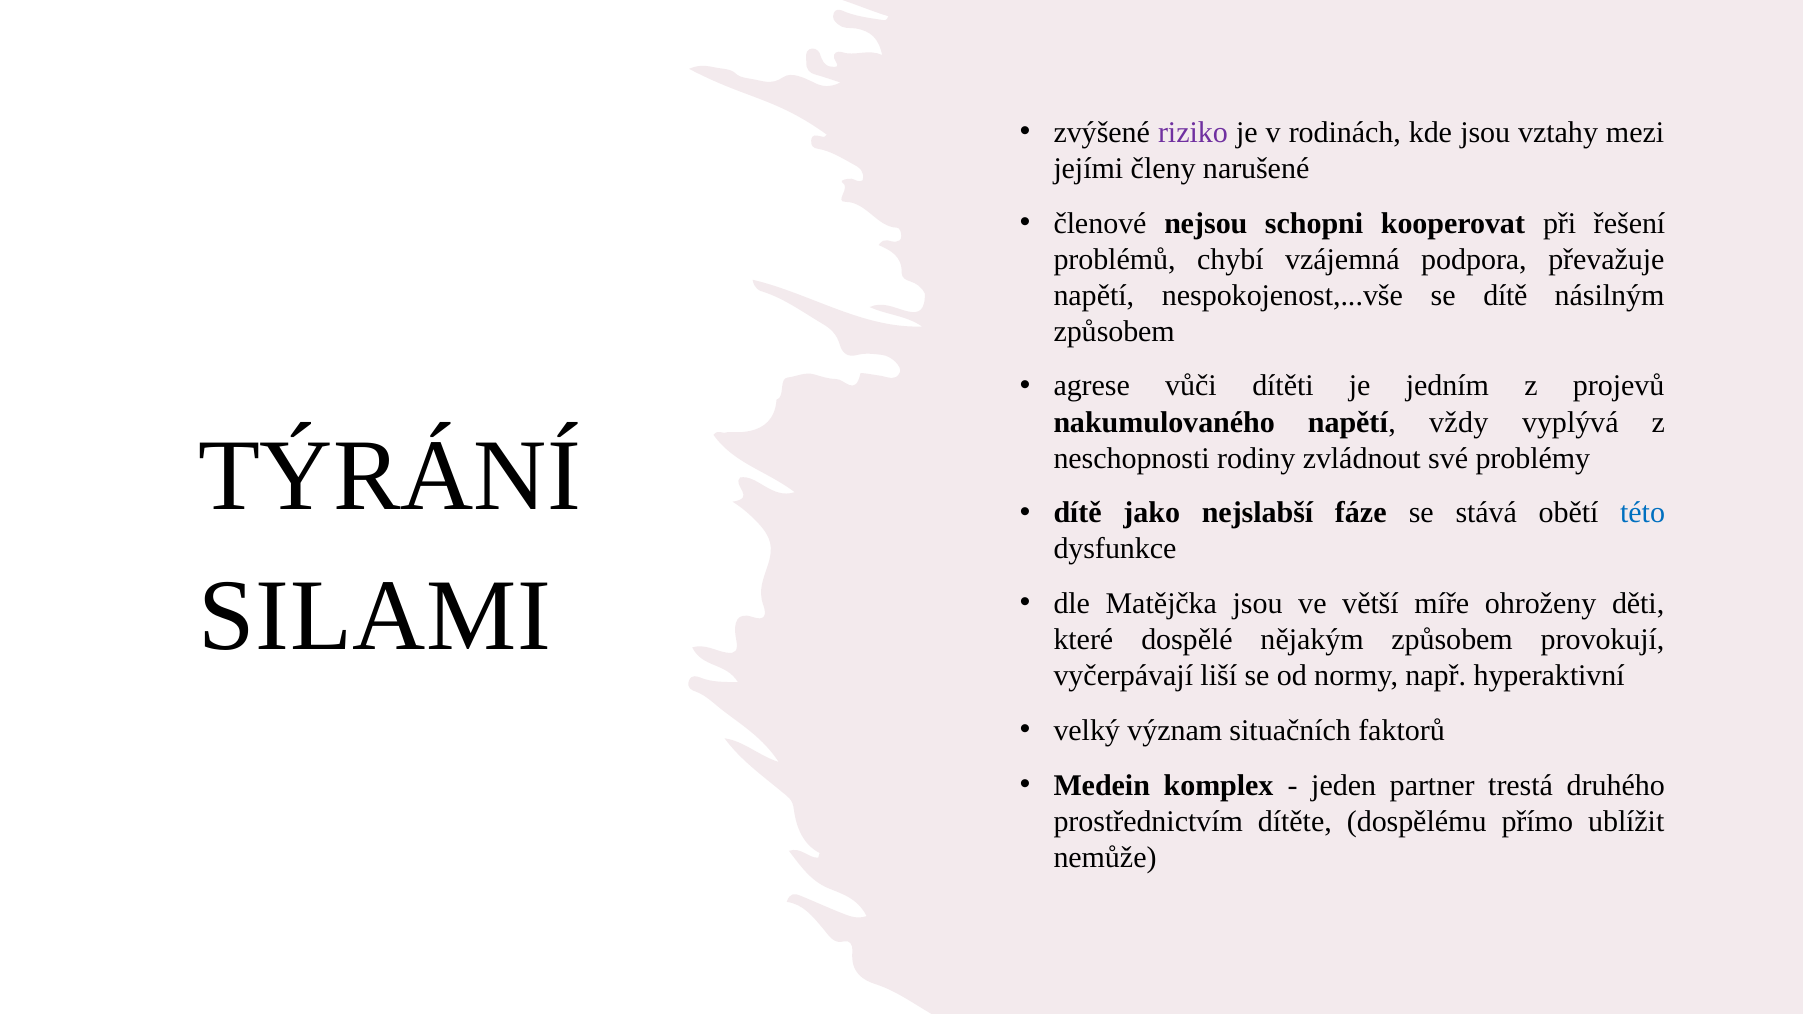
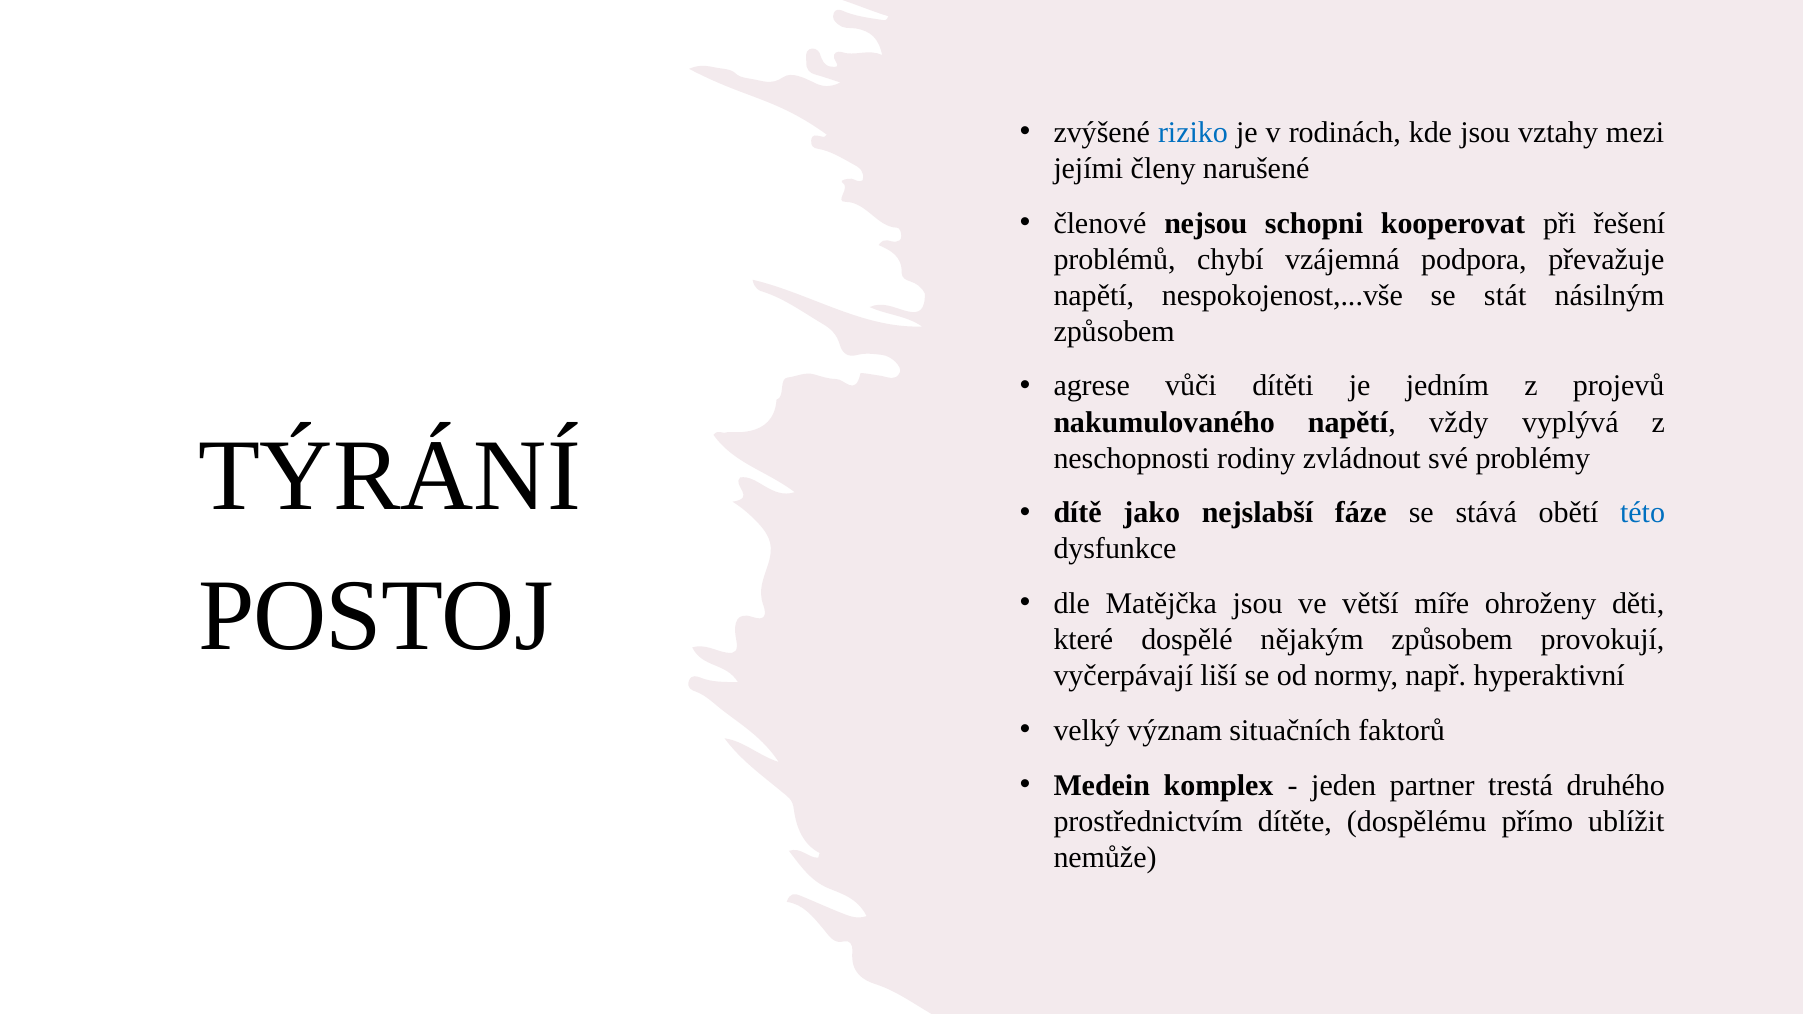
riziko colour: purple -> blue (1193, 132)
se dítě: dítě -> stát (1505, 295)
SILAMI: SILAMI -> POSTOJ (376, 617)
